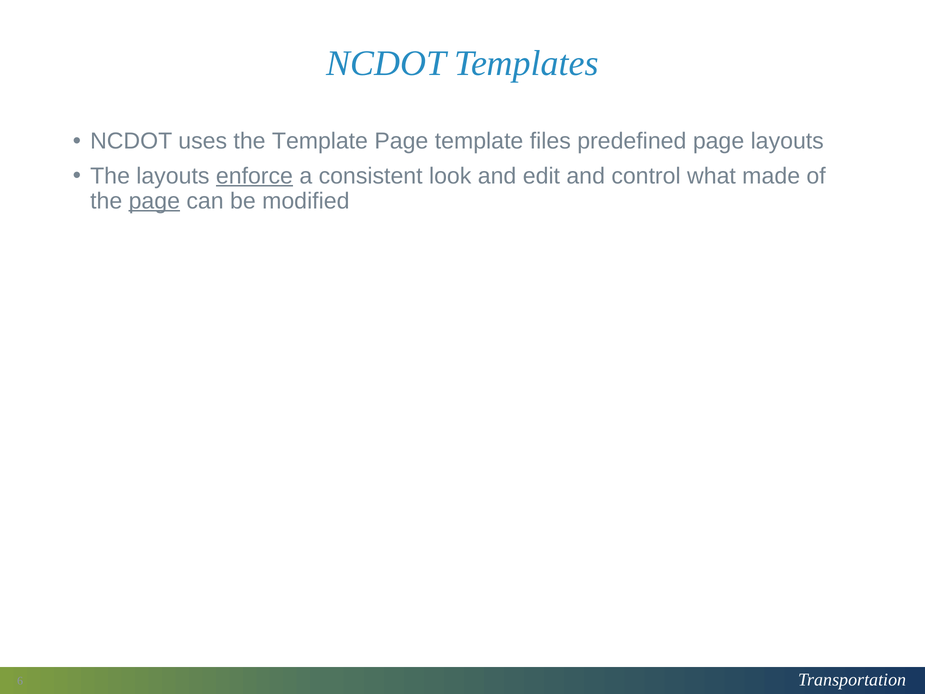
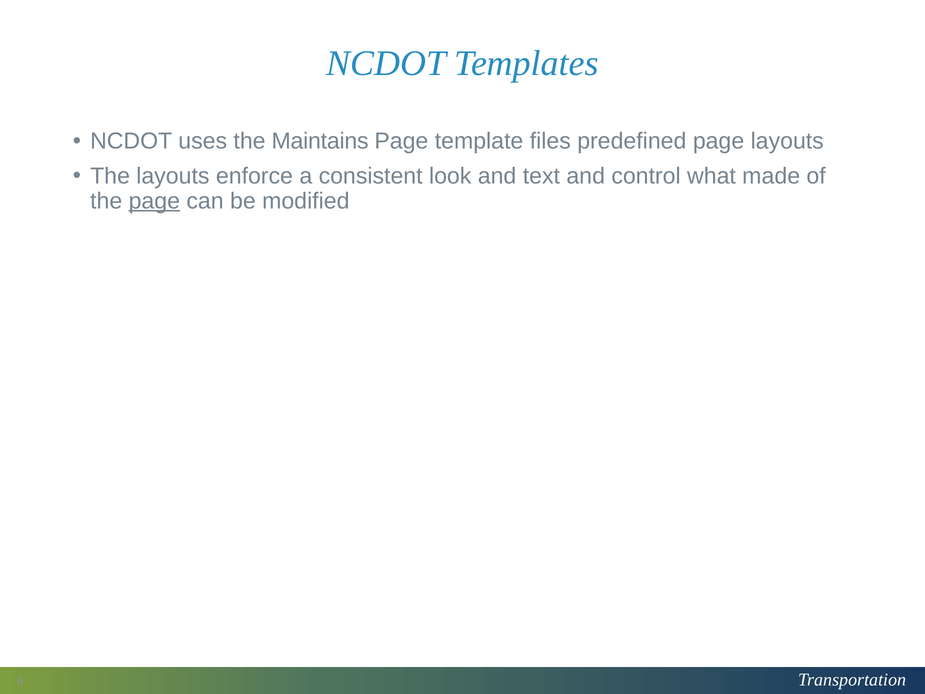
the Template: Template -> Maintains (320, 141)
enforce underline: present -> none (254, 176)
edit: edit -> text (541, 176)
